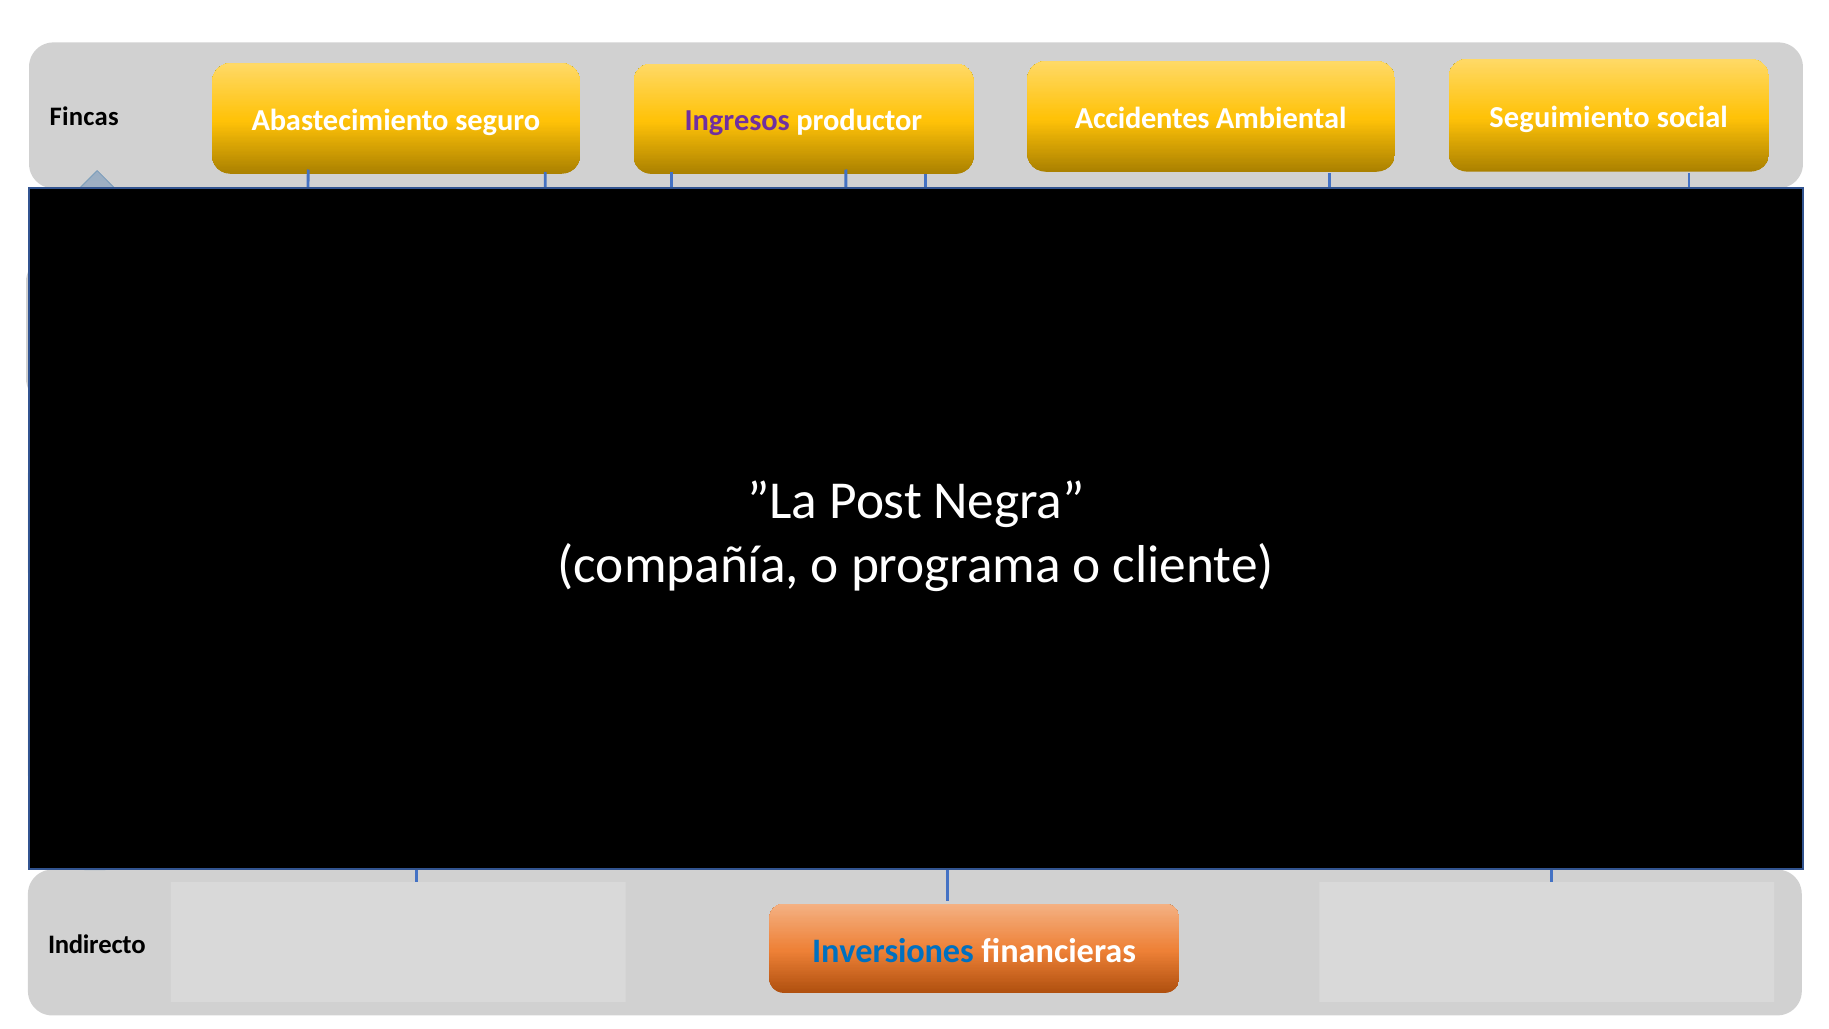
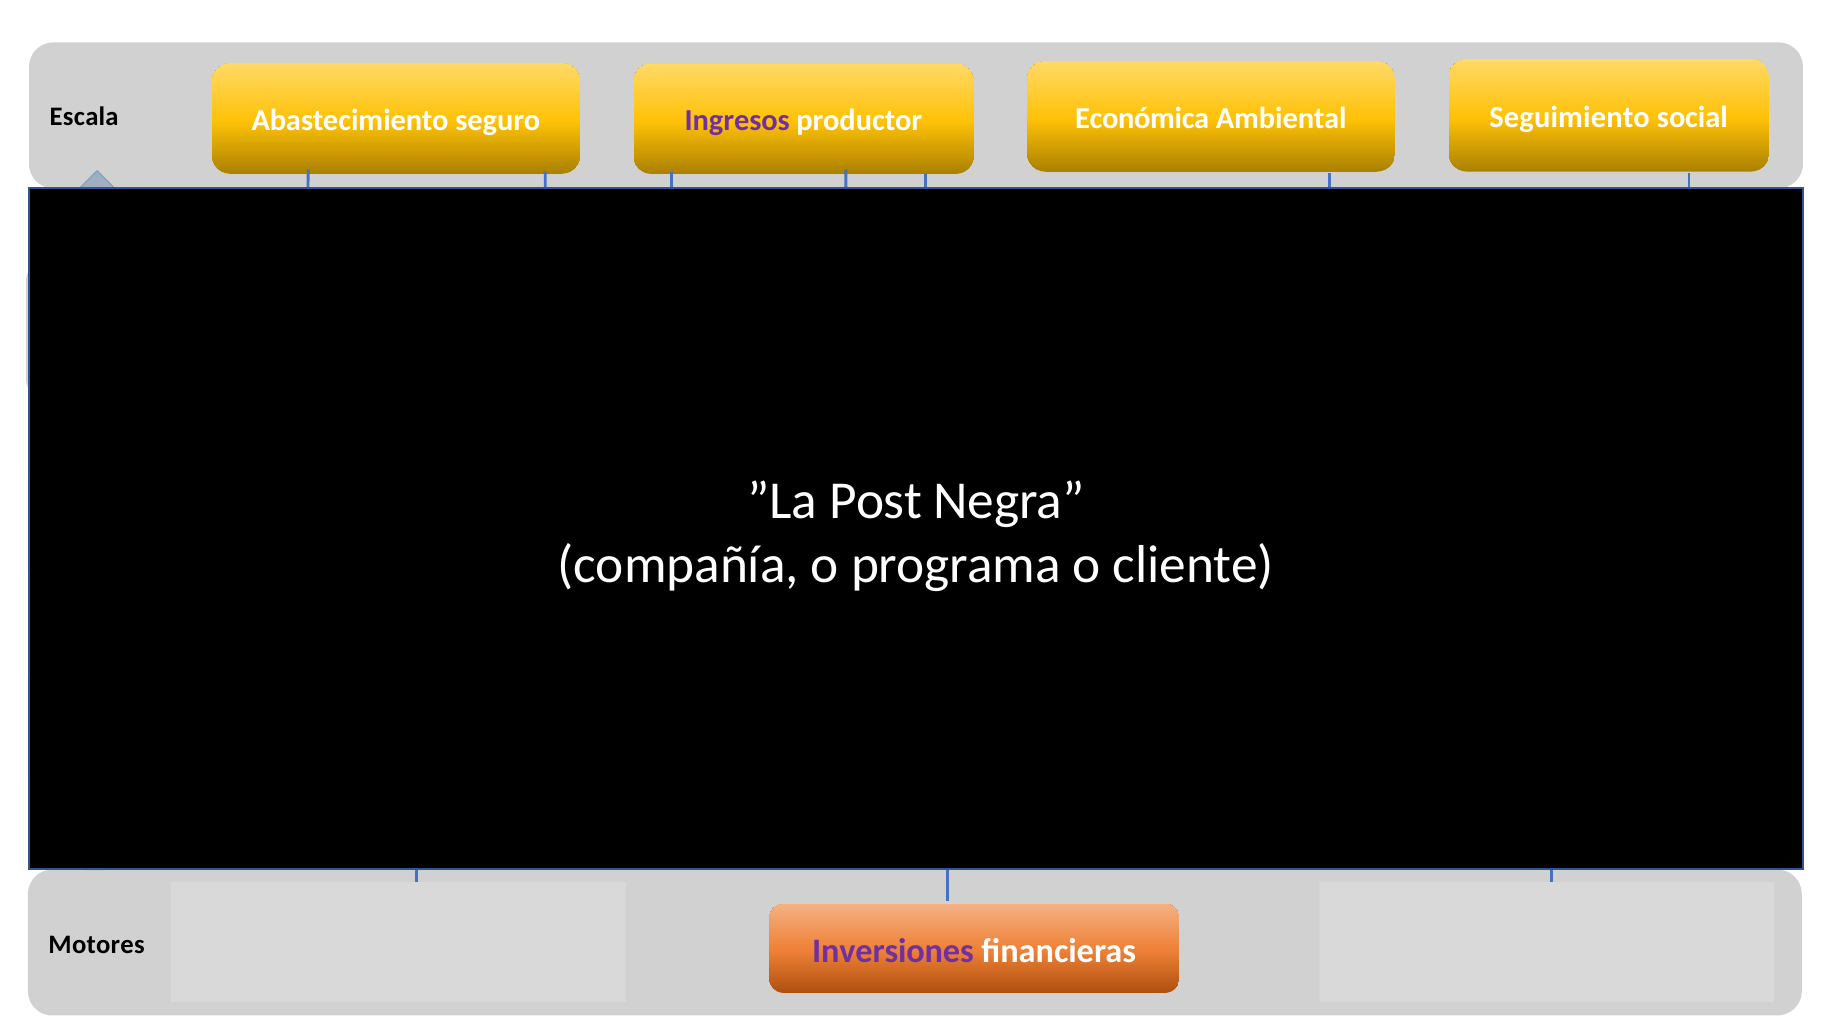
Fincas: Fincas -> Escala (84, 117)
productor Accidentes: Accidentes -> Económica (1142, 119)
Indirecto: Indirecto -> Motores (97, 944)
Inversiones colour: blue -> purple (893, 951)
